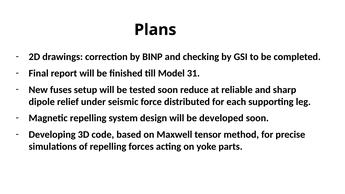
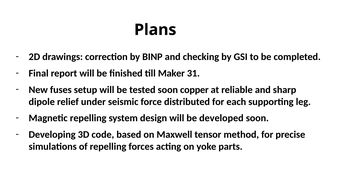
Model: Model -> Maker (171, 73)
reduce: reduce -> copper (194, 90)
